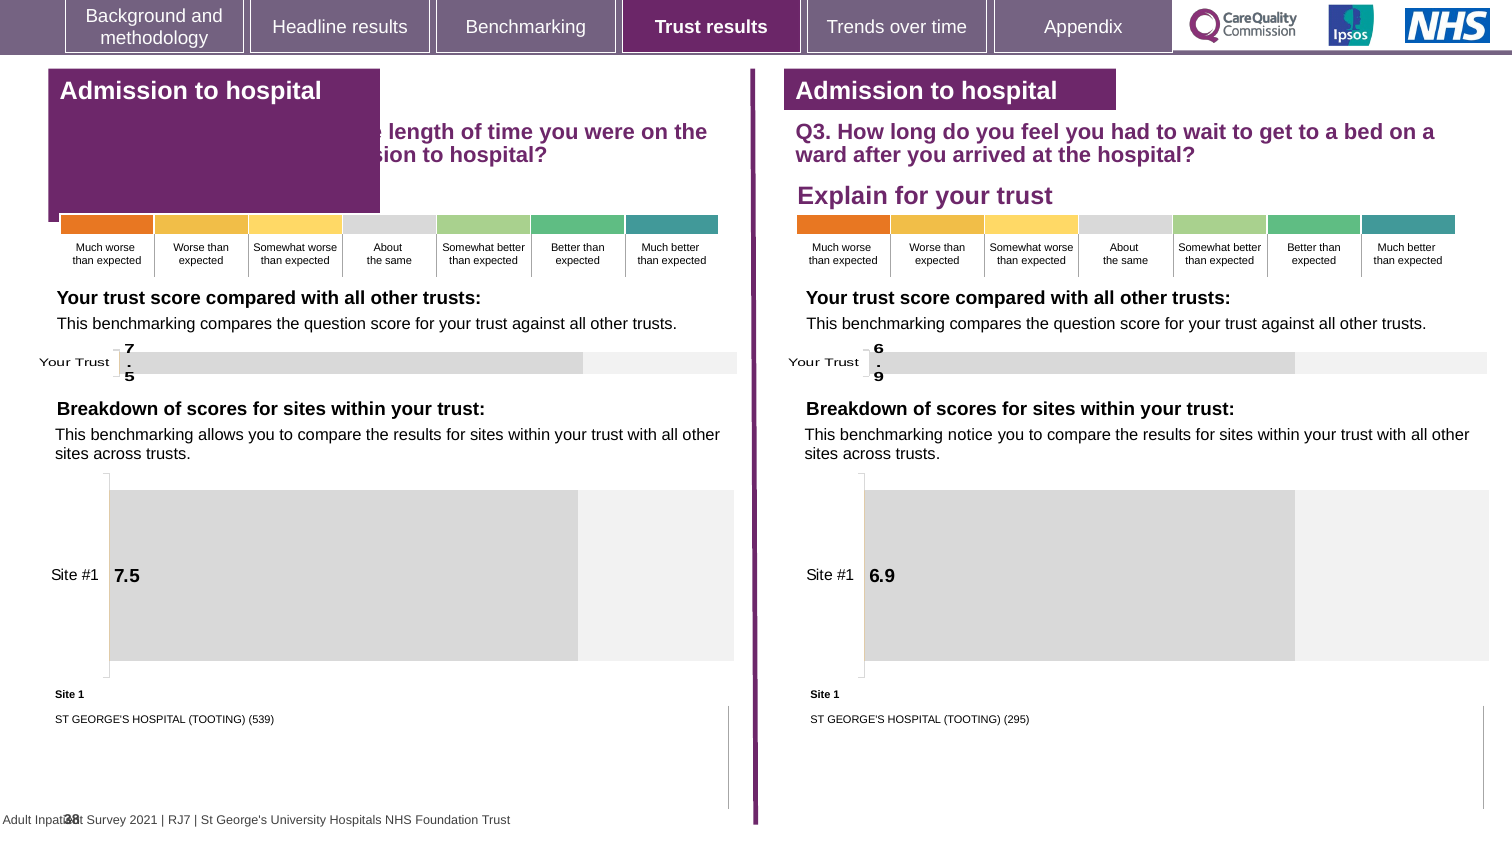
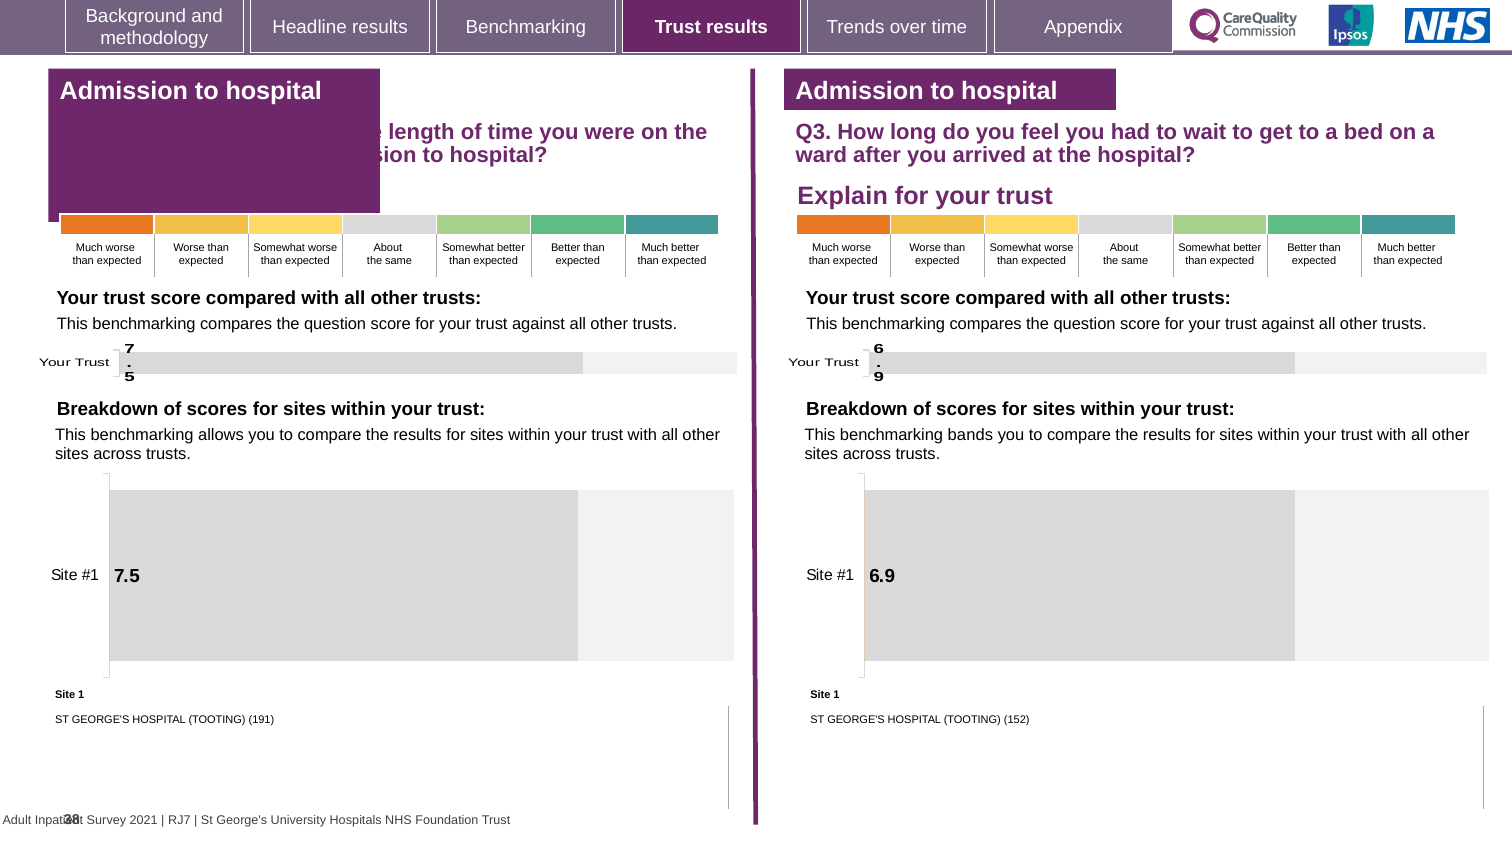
notice: notice -> bands (970, 435)
539: 539 -> 191 (261, 720)
295: 295 -> 152 (1017, 720)
